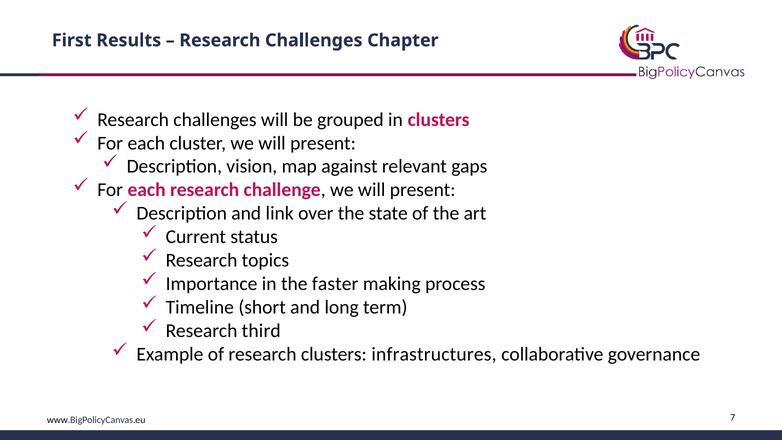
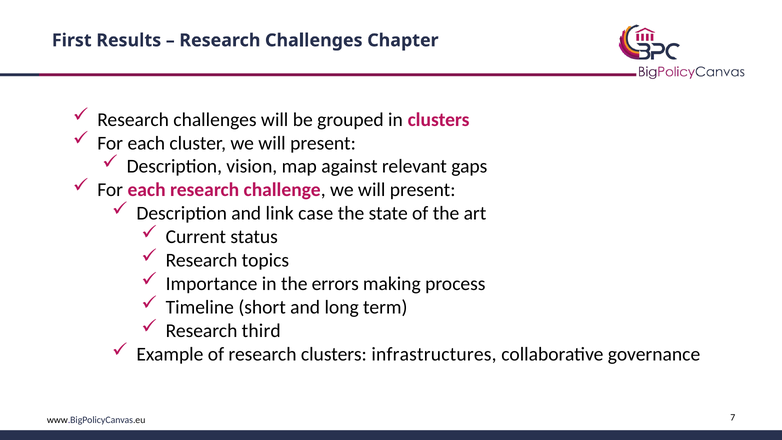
over: over -> case (316, 213)
faster: faster -> errors (335, 284)
